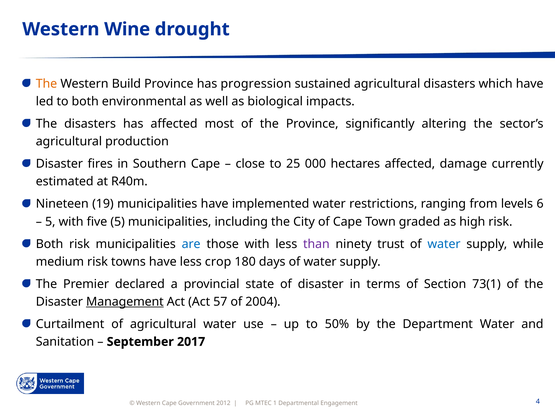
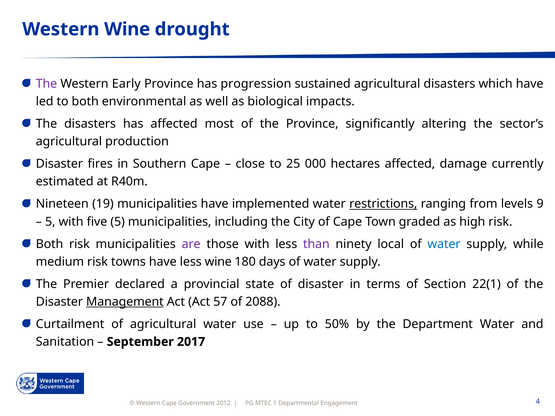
The colour: orange -> purple (46, 84)
Build: Build -> Early (126, 84)
restrictions underline: none -> present (383, 204)
6: 6 -> 9 (540, 204)
are colour: blue -> purple (191, 244)
trust: trust -> local (391, 244)
less crop: crop -> wine (218, 262)
73(1: 73(1 -> 22(1 (486, 284)
2004: 2004 -> 2088 (263, 302)
